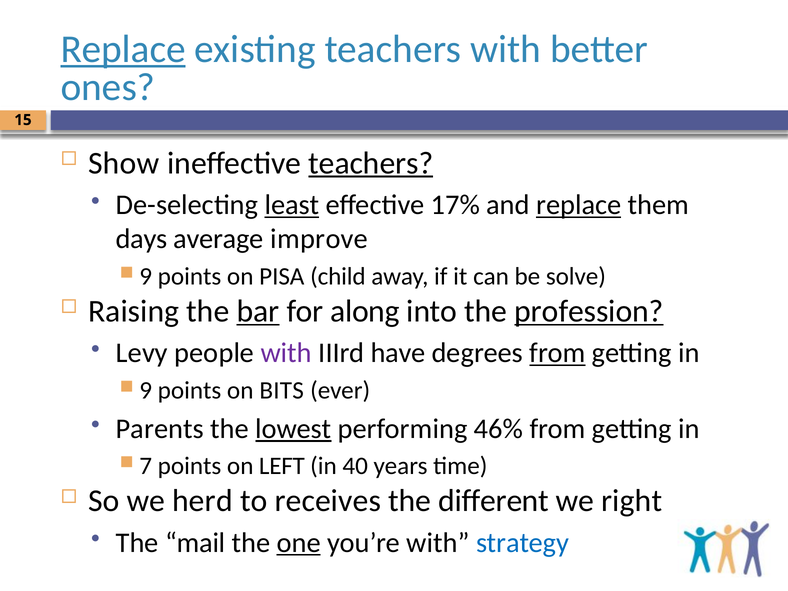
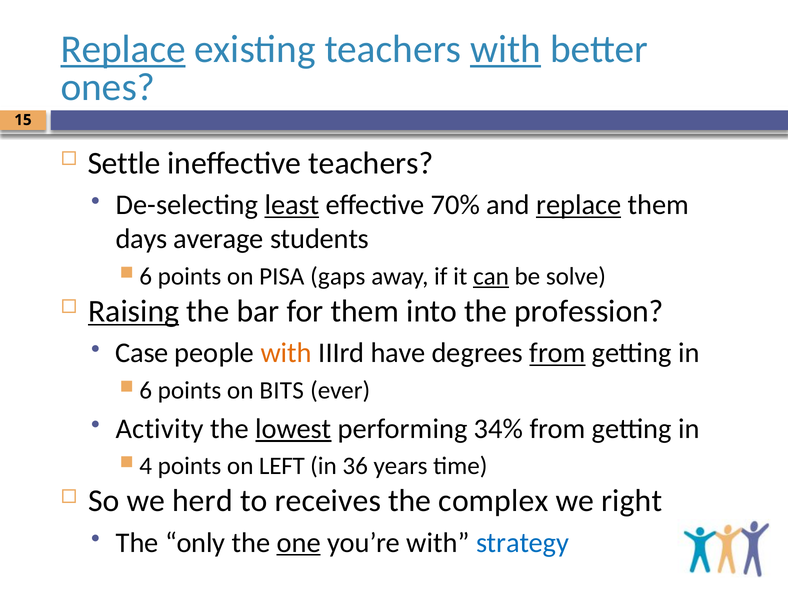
with underline: none -> present (506, 49)
Show: Show -> Settle (124, 163)
teachers underline: present -> none (371, 163)
17%: 17% -> 70% (455, 205)
improve: improve -> students (320, 239)
9: 9 -> 6 (146, 276)
child: child -> gaps (338, 276)
can underline: none -> present (491, 276)
Raising underline: none -> present (134, 311)
bar underline: present -> none (258, 311)
for along: along -> them (365, 311)
profession underline: present -> none (589, 311)
Levy: Levy -> Case (142, 353)
with colour: purple -> orange (286, 353)
9: 9 -> 6 (146, 390)
Parents: Parents -> Activity (160, 429)
46%: 46% -> 34% (498, 429)
7: 7 -> 4 (146, 466)
40: 40 -> 36 (355, 466)
different: different -> complex (493, 501)
mail: mail -> only (195, 543)
